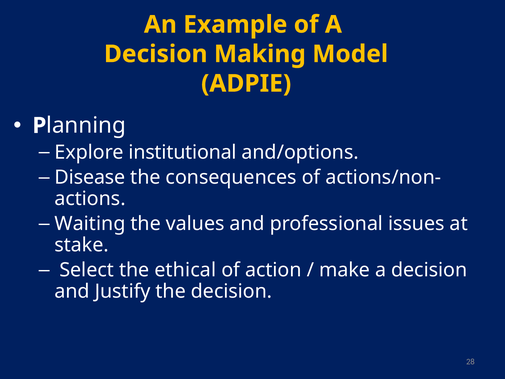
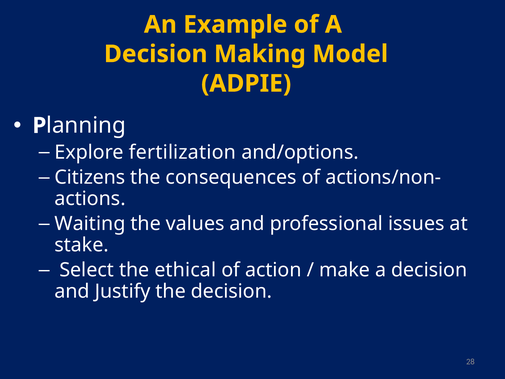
institutional: institutional -> fertilization (182, 152)
Disease: Disease -> Citizens (90, 177)
